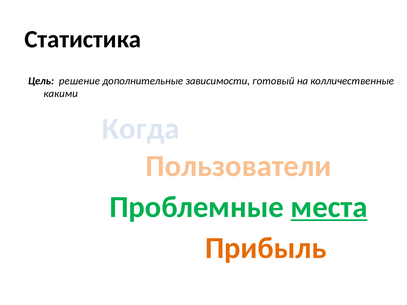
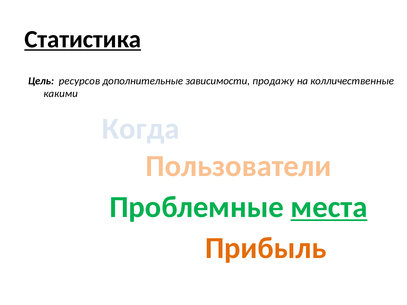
Статистика underline: none -> present (83, 39)
решение: решение -> ресурсов (79, 81)
готовый: готовый -> продажу (273, 81)
